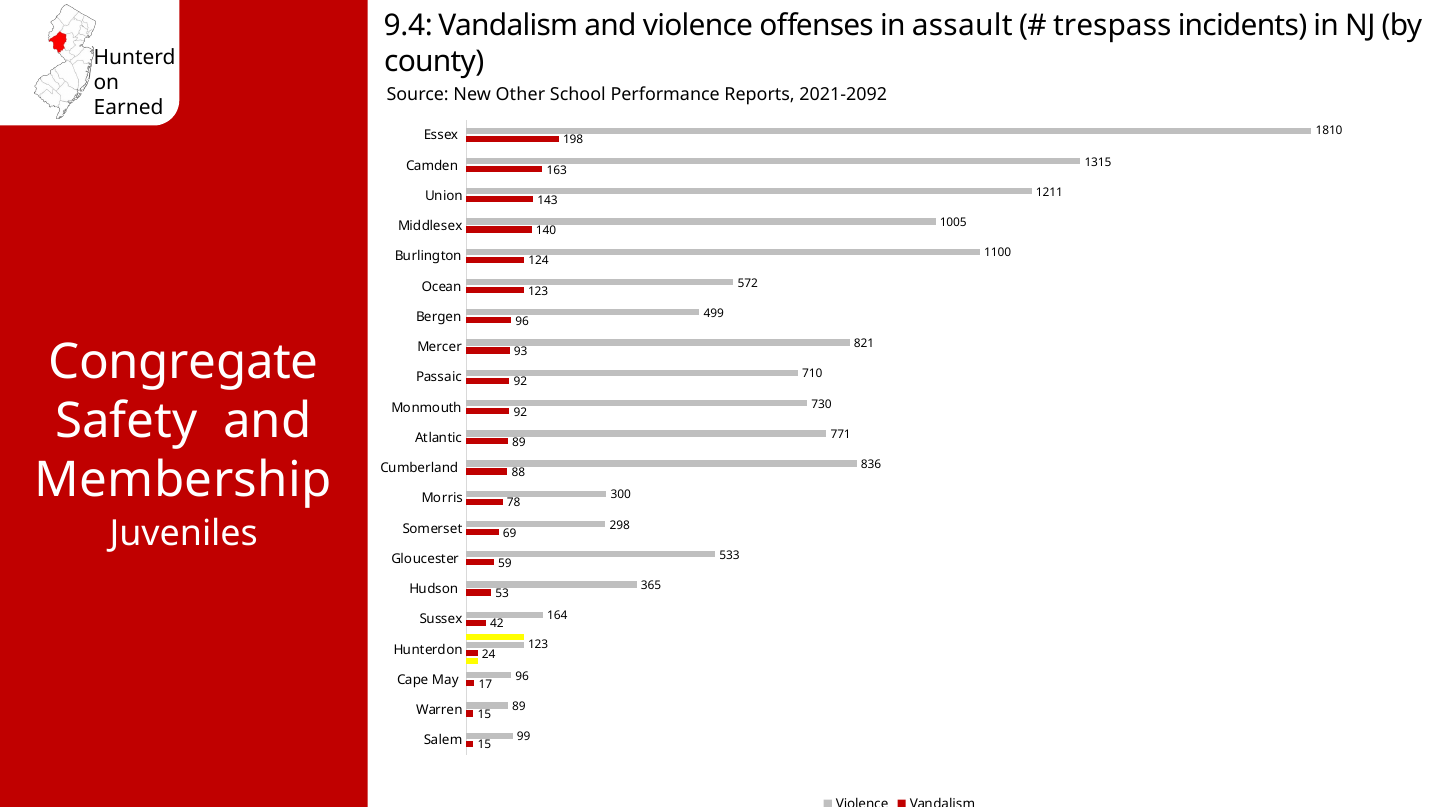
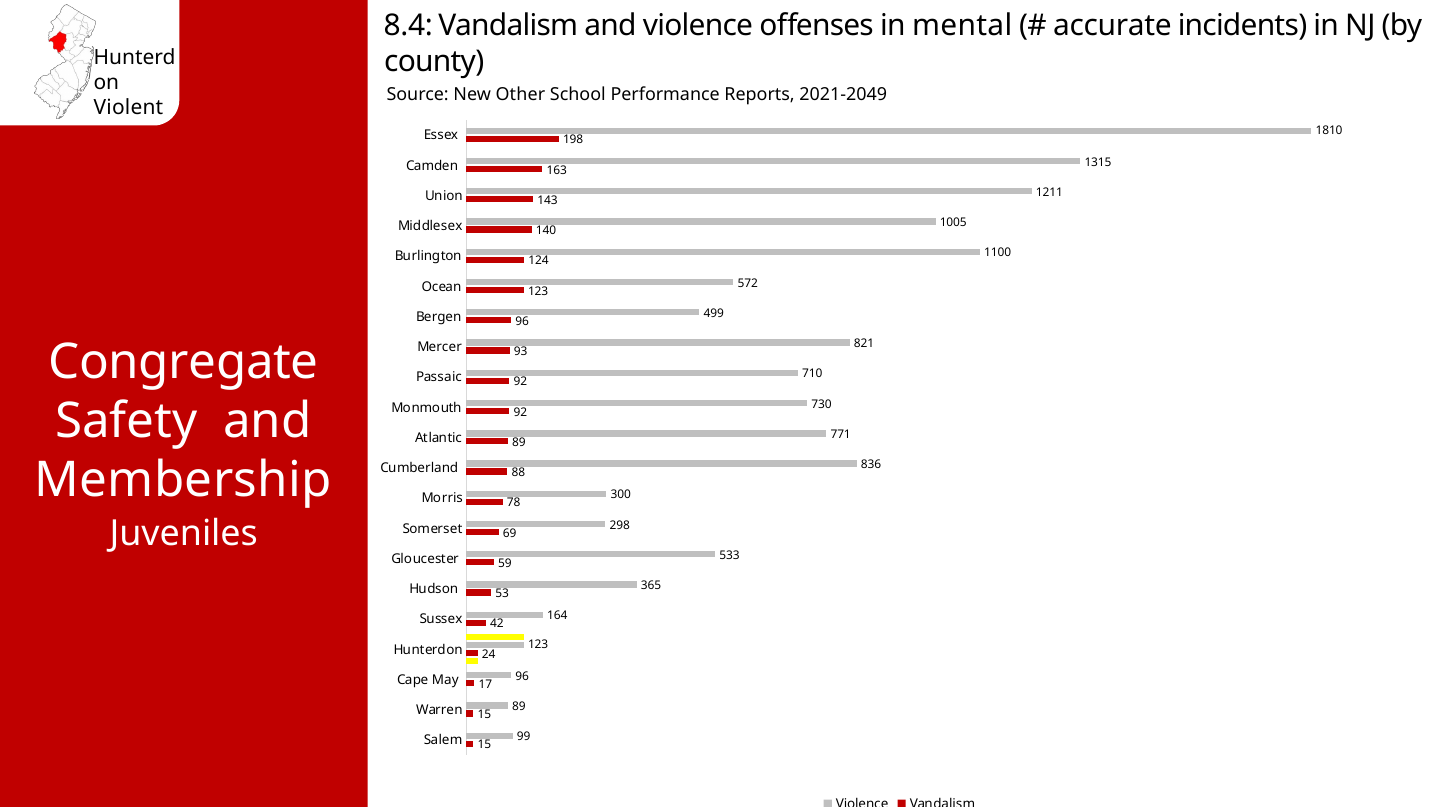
9.4: 9.4 -> 8.4 (408, 25)
assault: assault -> mental (962, 25)
trespass: trespass -> accurate (1112, 25)
2021-2092: 2021-2092 -> 2021-2049 (843, 95)
Earned: Earned -> Violent (129, 108)
